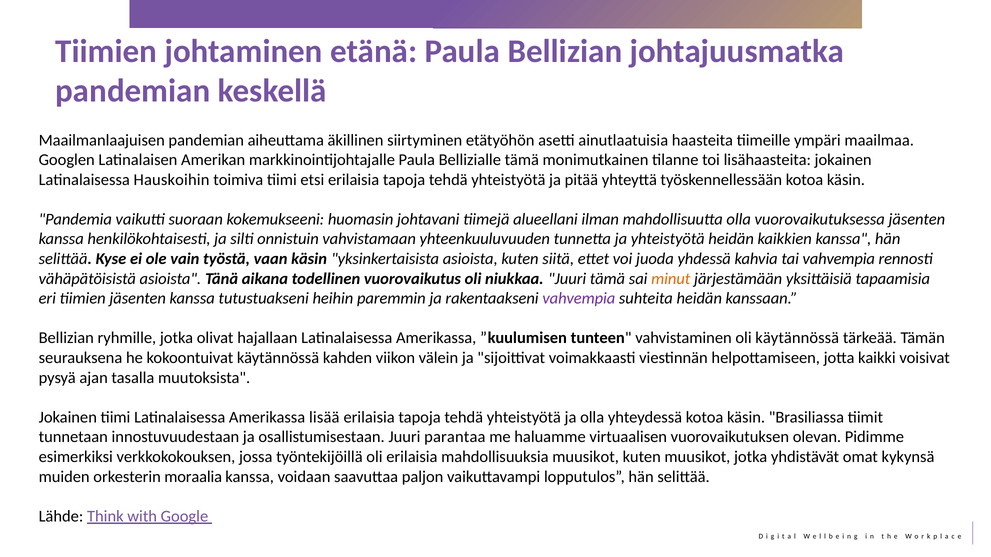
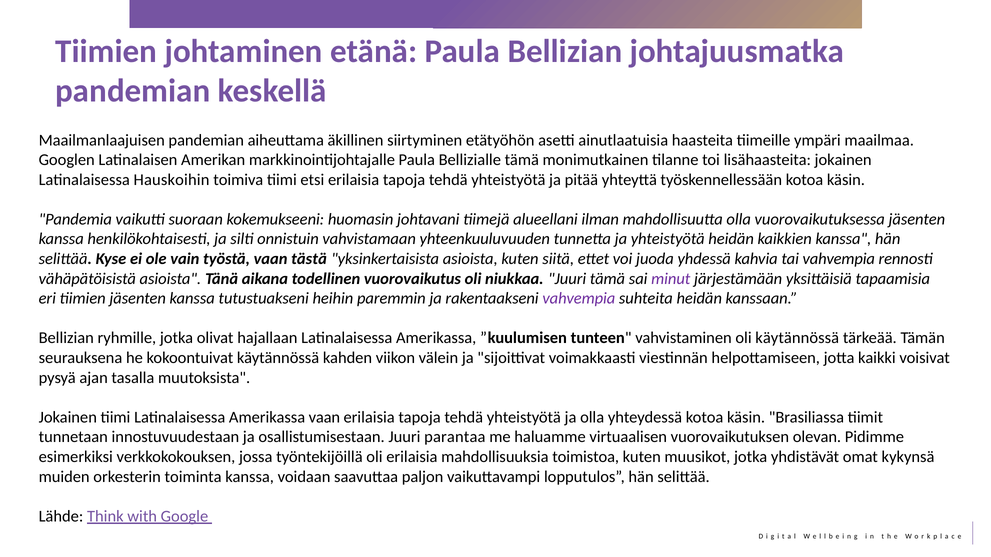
vaan käsin: käsin -> tästä (309, 259)
minut colour: orange -> purple (671, 279)
Amerikassa lisää: lisää -> vaan (324, 418)
mahdollisuuksia muusikot: muusikot -> toimistoa (586, 457)
moraalia: moraalia -> toiminta (193, 477)
